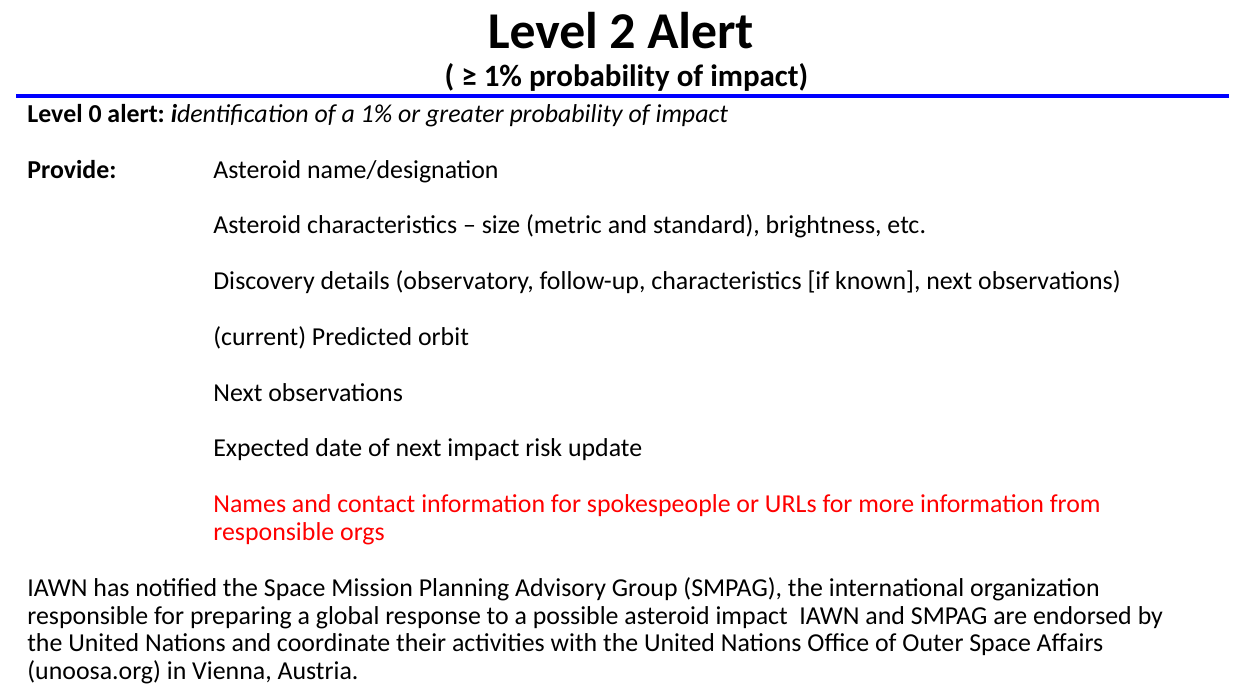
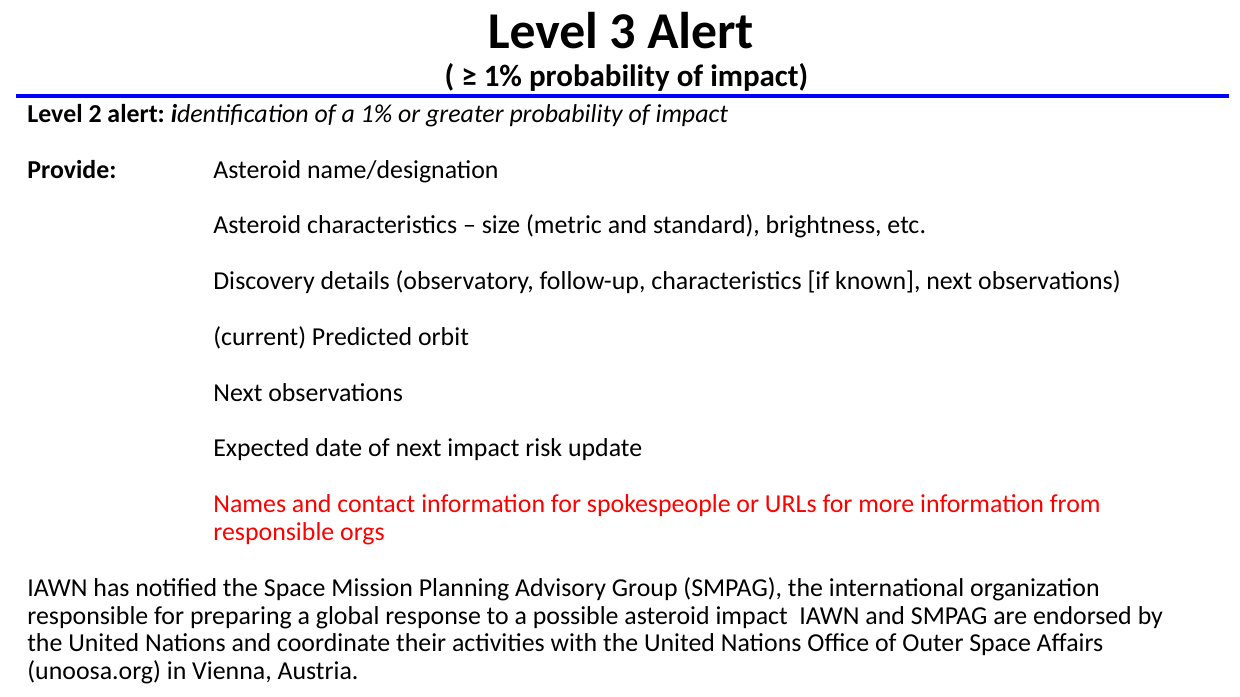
2: 2 -> 3 (623, 31)
0: 0 -> 2 (95, 114)
